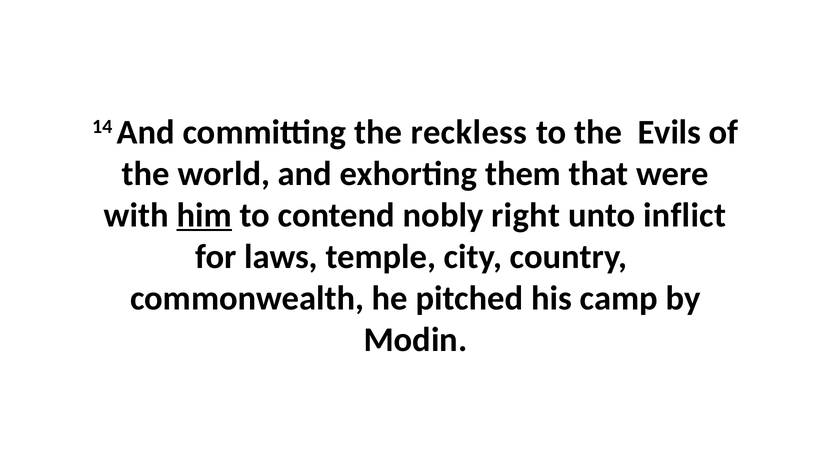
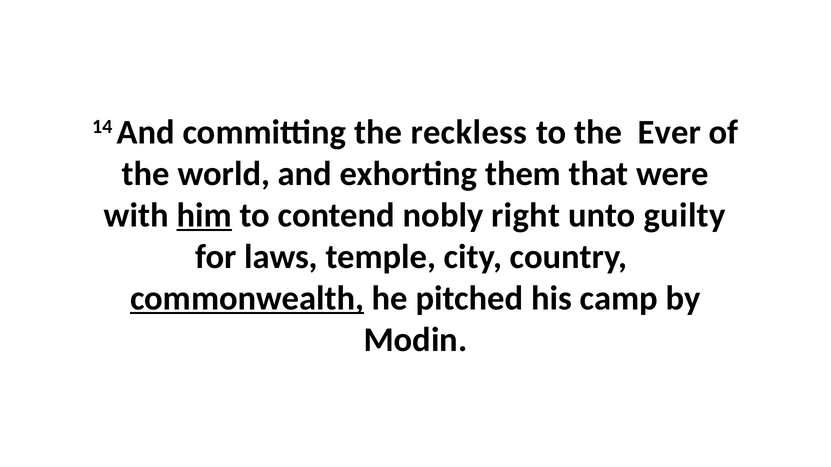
Evils: Evils -> Ever (669, 132)
inflict: inflict -> guilty (685, 215)
commonwealth underline: none -> present (247, 298)
